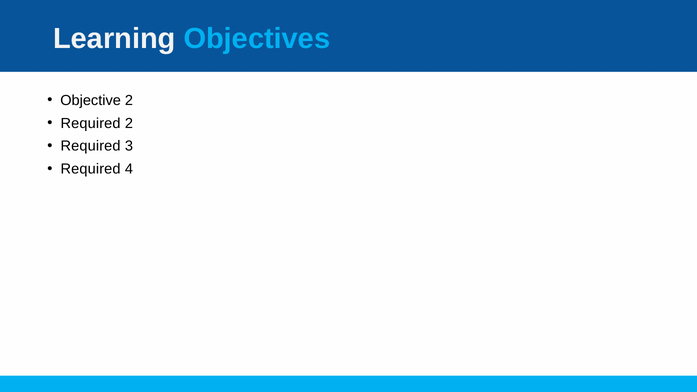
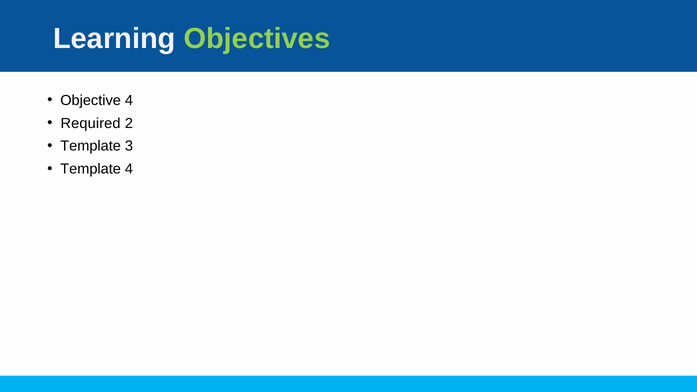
Objectives colour: light blue -> light green (257, 39)
Objective 2: 2 -> 4 (129, 100)
Required: Required -> Template (91, 146)
Required: Required -> Template (91, 169)
